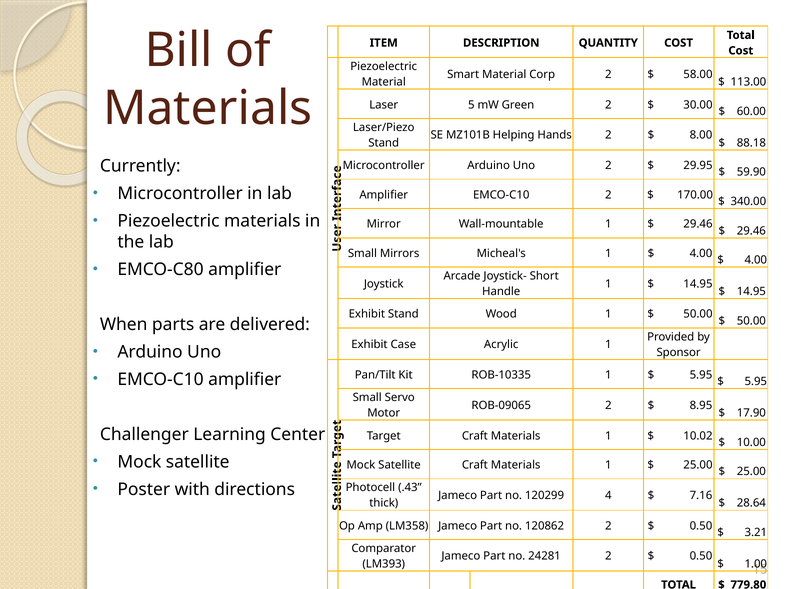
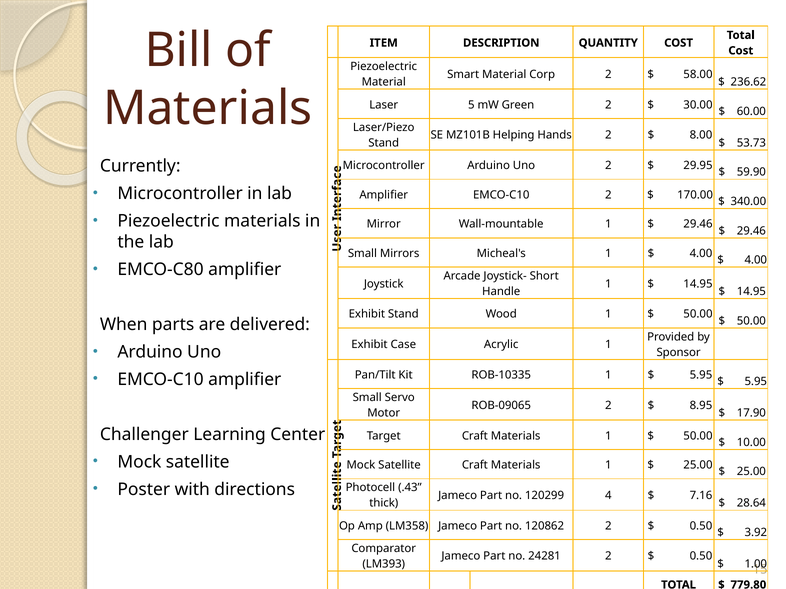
113.00: 113.00 -> 236.62 (748, 82)
88.18: 88.18 -> 53.73 (751, 143)
10.02: 10.02 -> 50.00 (698, 436)
3.21: 3.21 -> 3.92 (756, 533)
